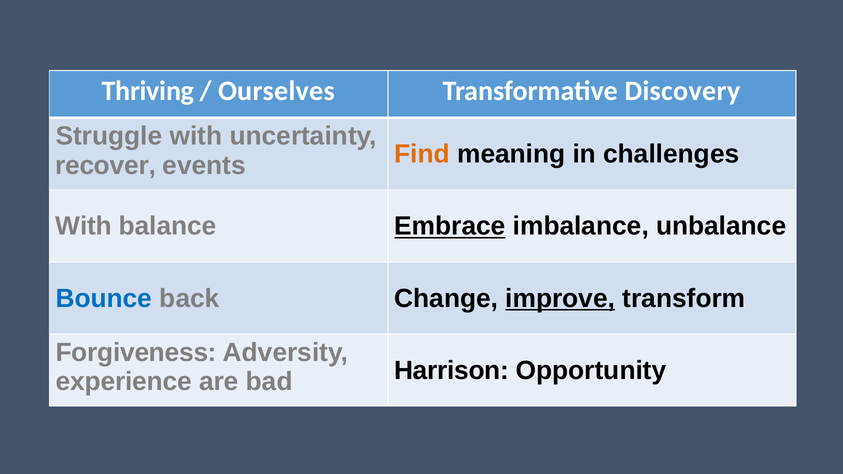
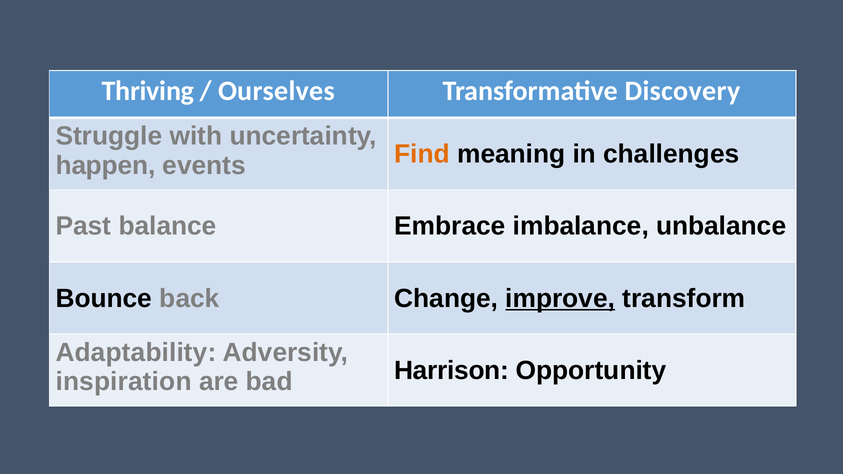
recover: recover -> happen (106, 165)
With: With -> Past (83, 226)
Embrace underline: present -> none (450, 226)
Bounce colour: blue -> black (104, 299)
Forgiveness: Forgiveness -> Adaptability (136, 352)
experience: experience -> inspiration (124, 382)
